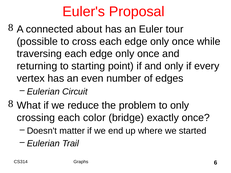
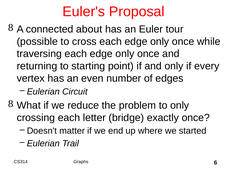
color: color -> letter (94, 118)
